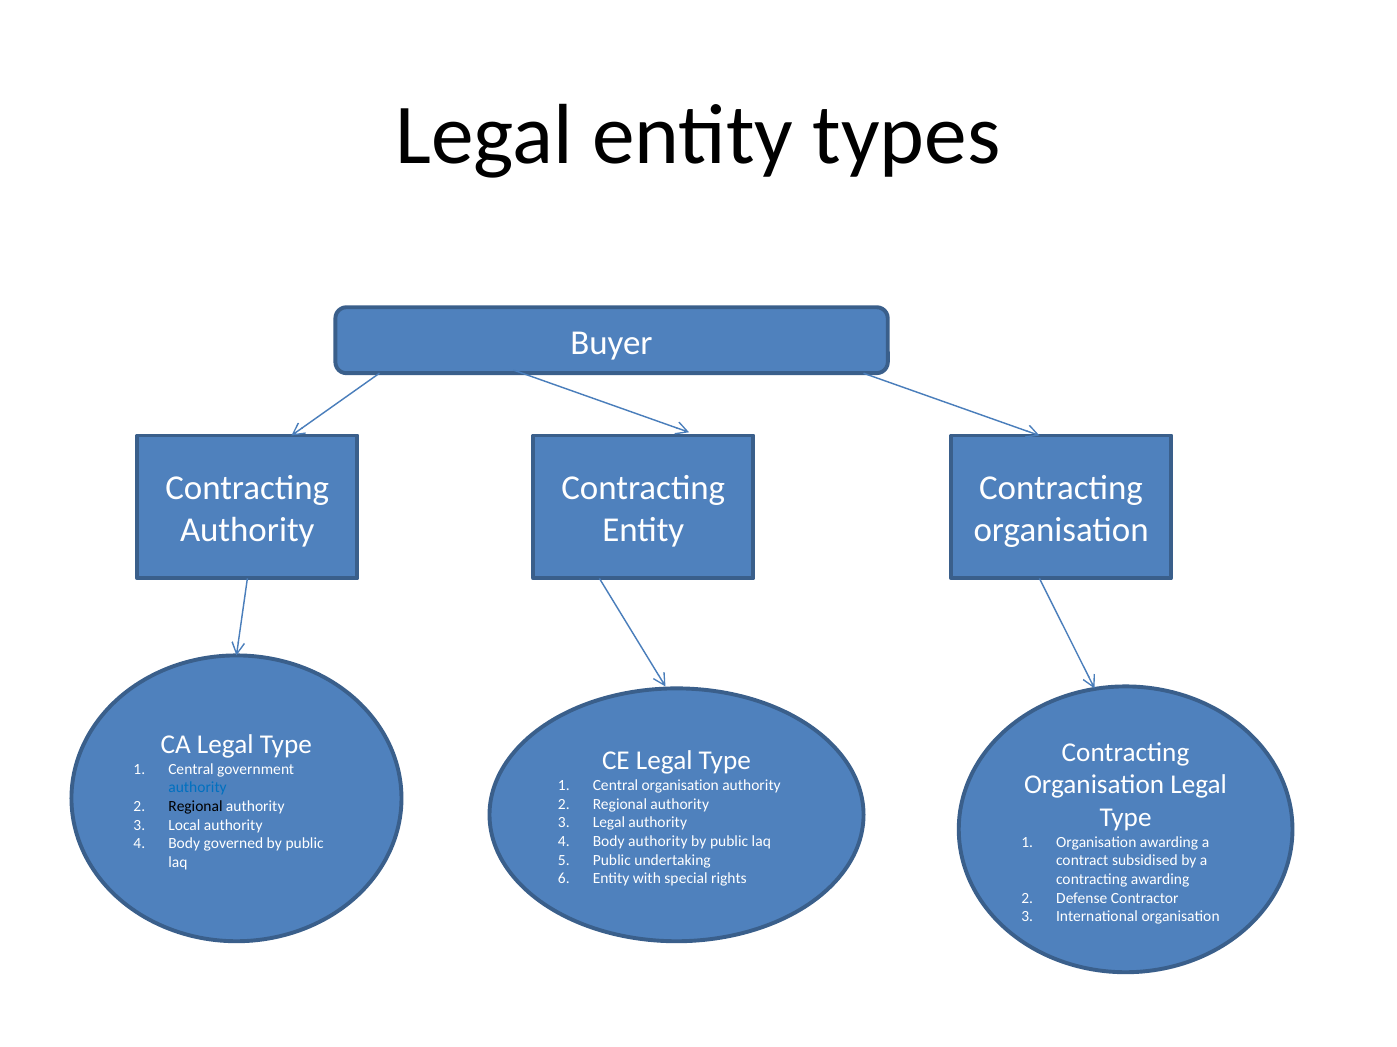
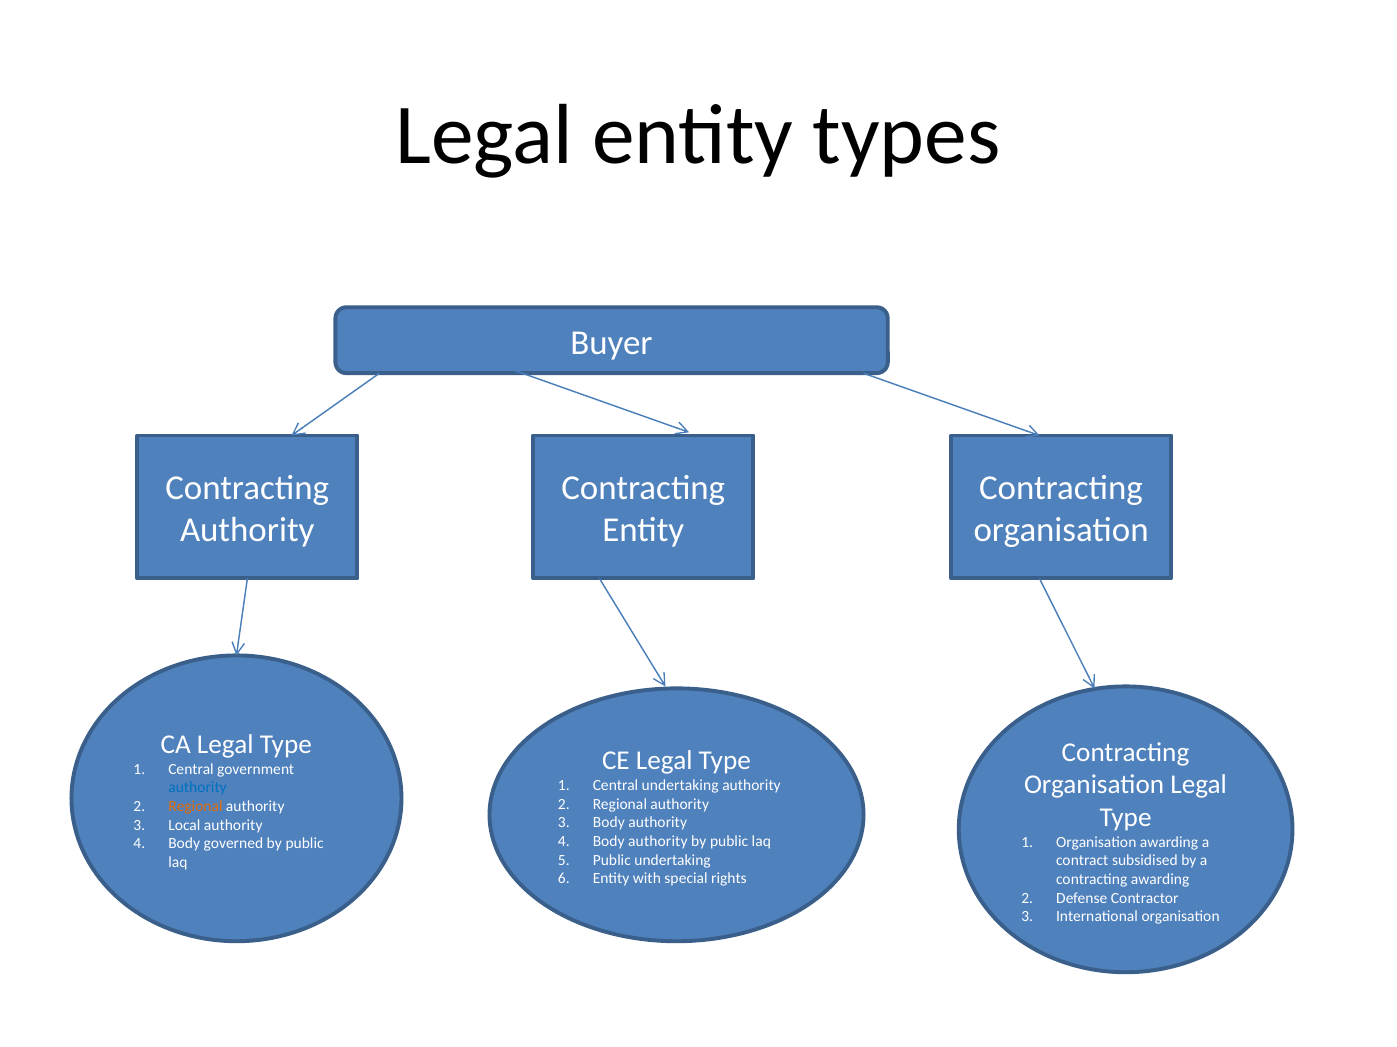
Central organisation: organisation -> undertaking (680, 786)
Regional colour: black -> orange (195, 807)
Legal: Legal -> Body (609, 823)
